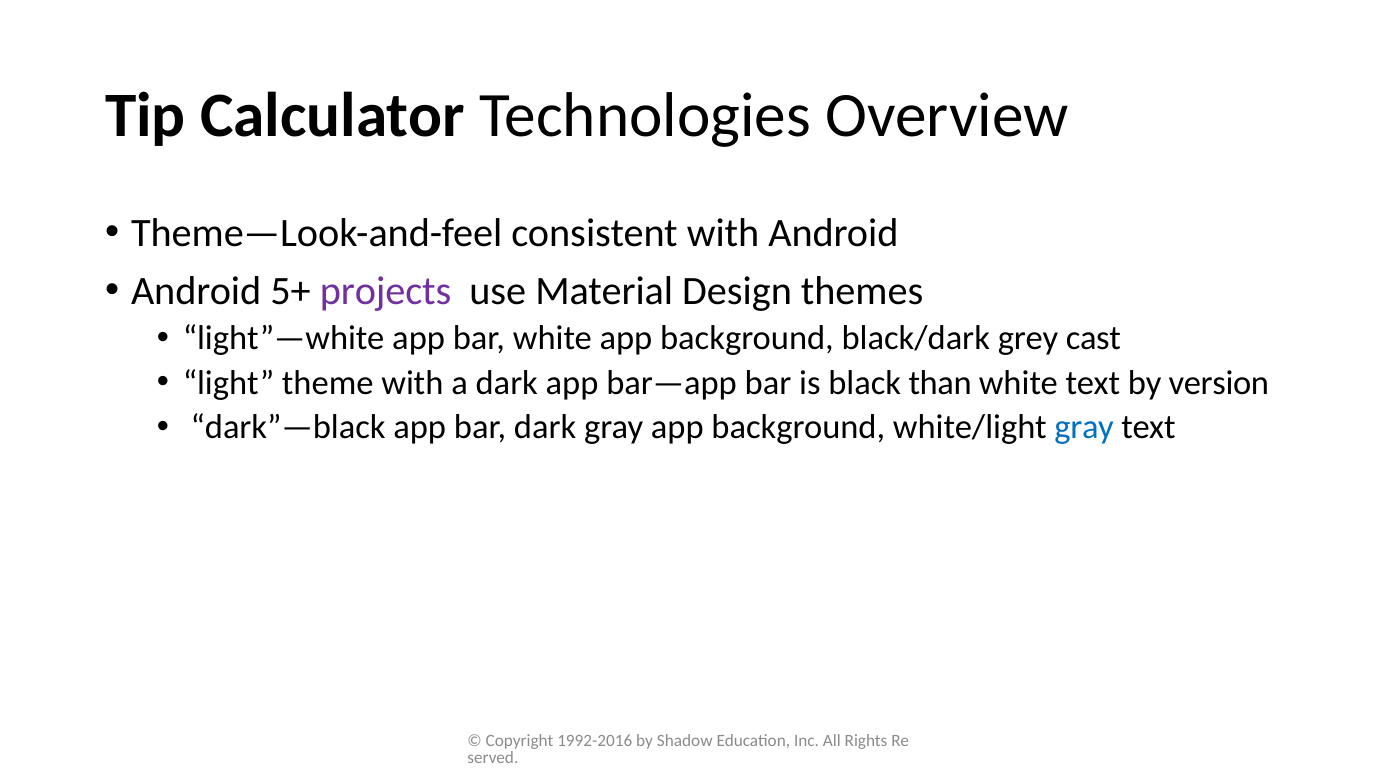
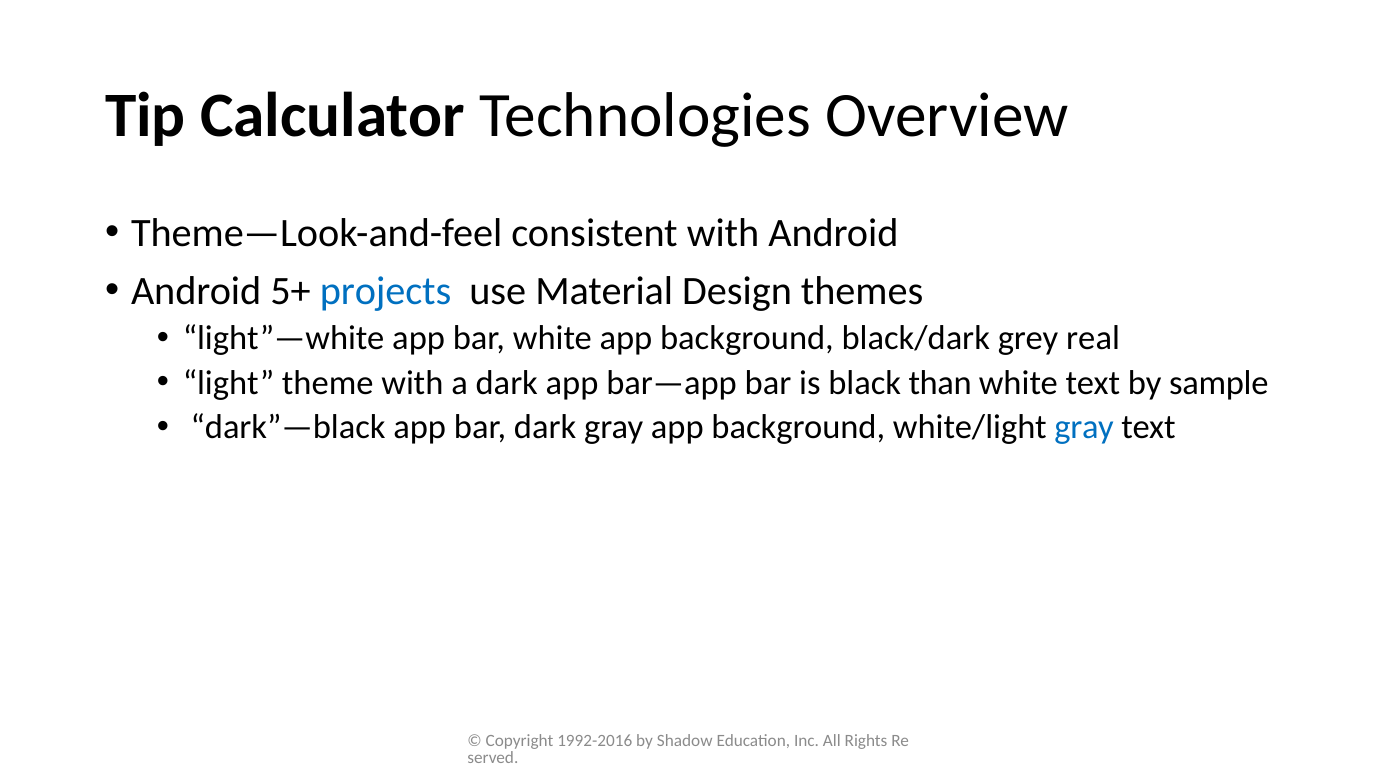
projects colour: purple -> blue (386, 291)
cast: cast -> real (1093, 339)
version: version -> sample (1219, 383)
